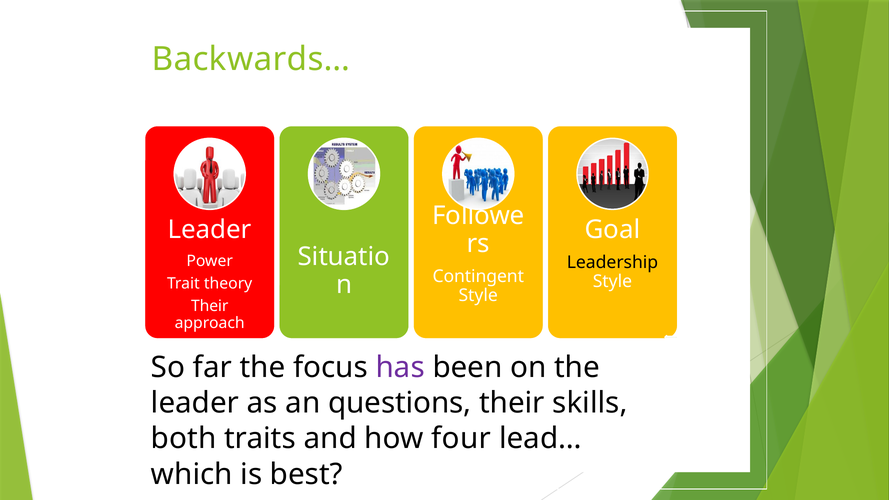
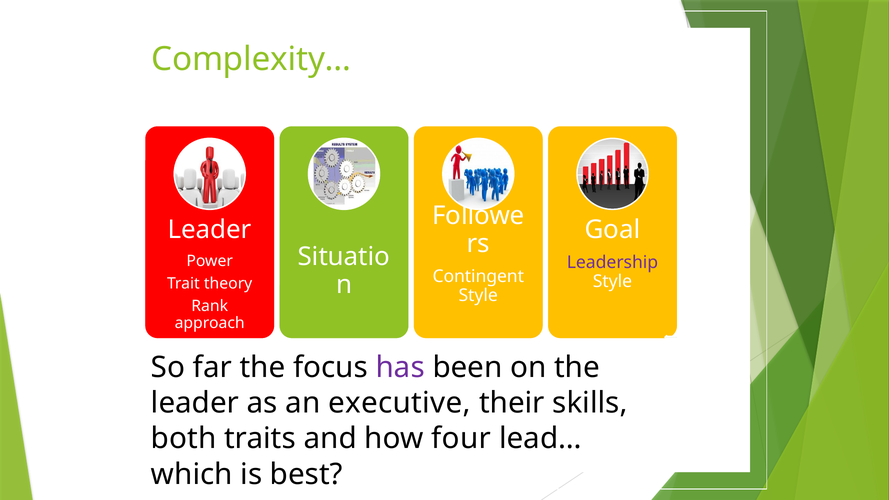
Backwards…: Backwards… -> Complexity… (251, 59)
Leadership colour: black -> purple (612, 263)
Their: Their -> Rank (210, 306)
questions: questions -> executive (400, 403)
